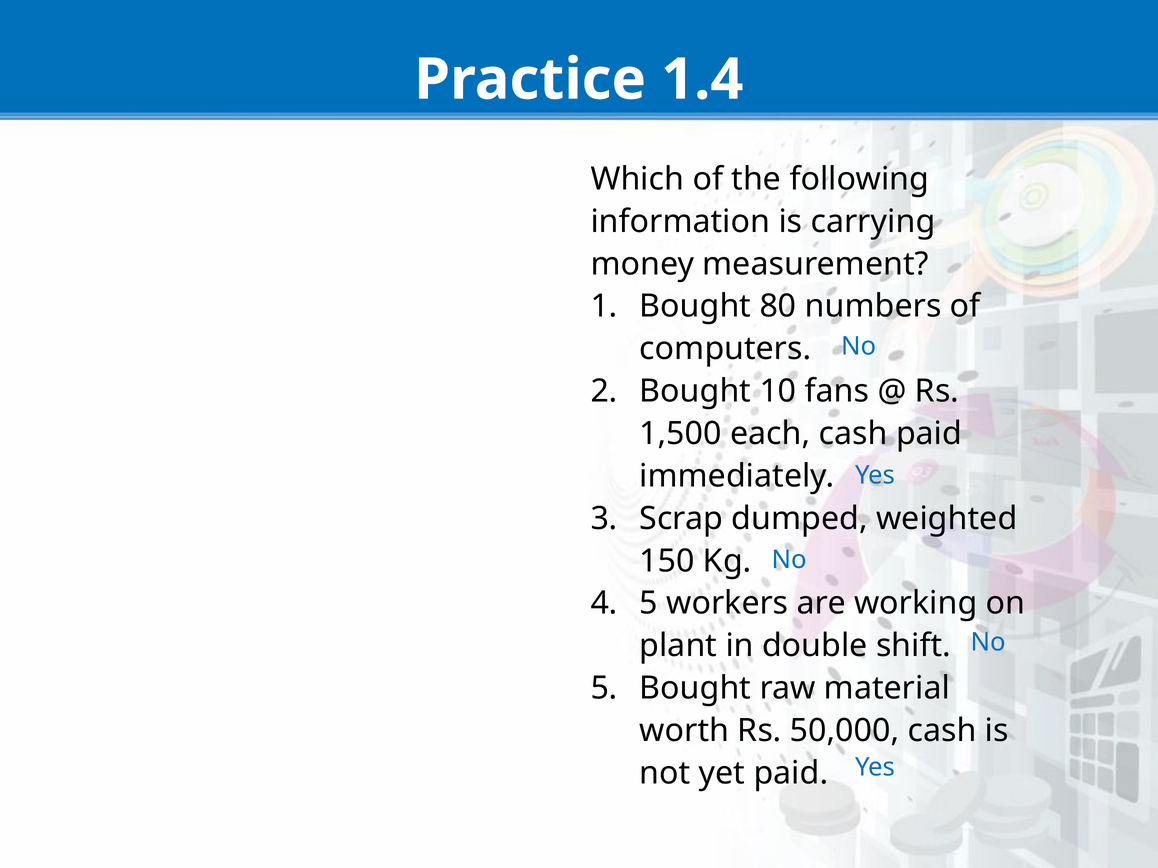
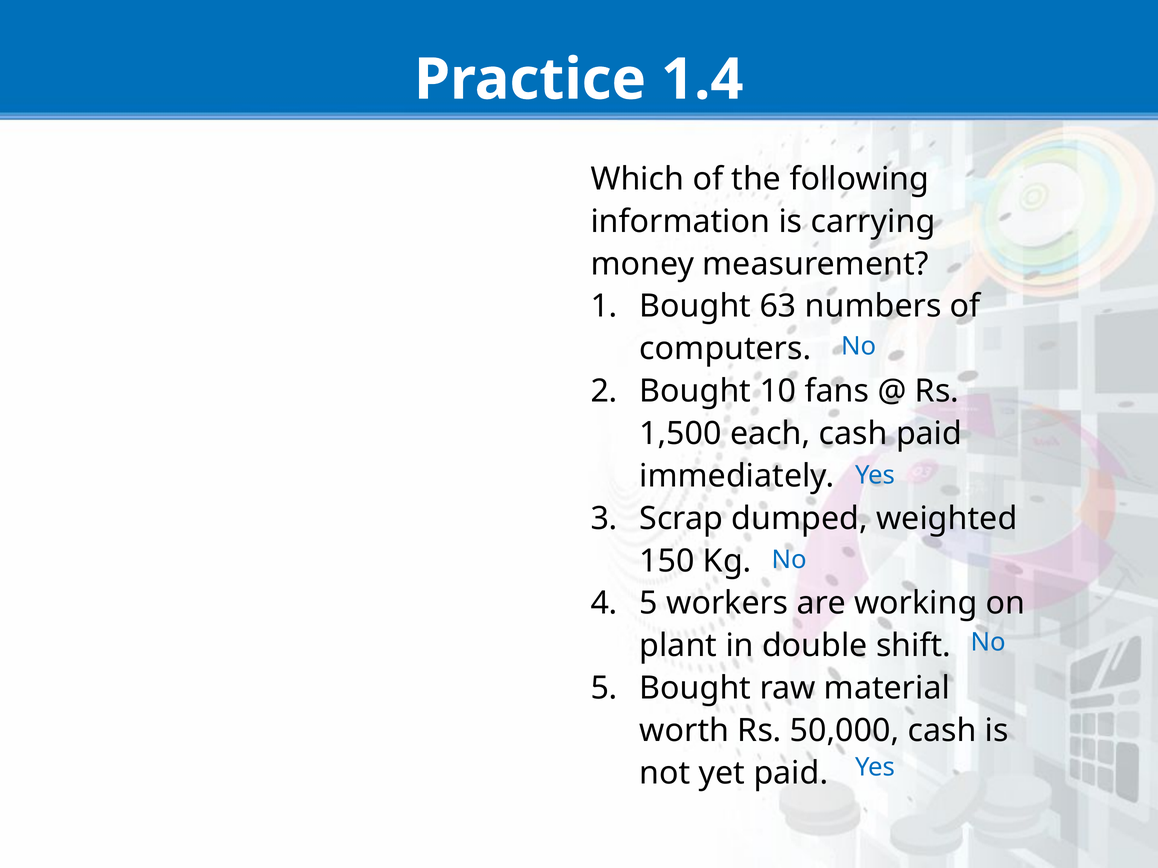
80: 80 -> 63 (778, 307)
